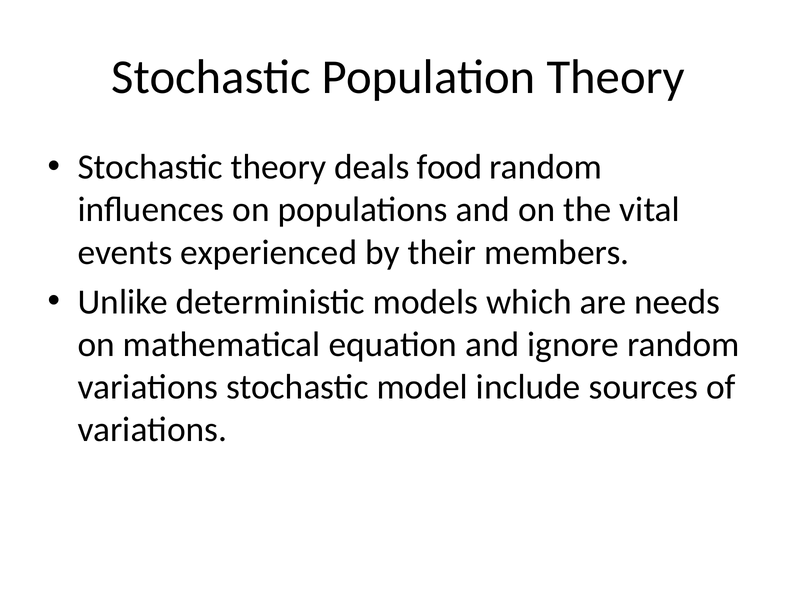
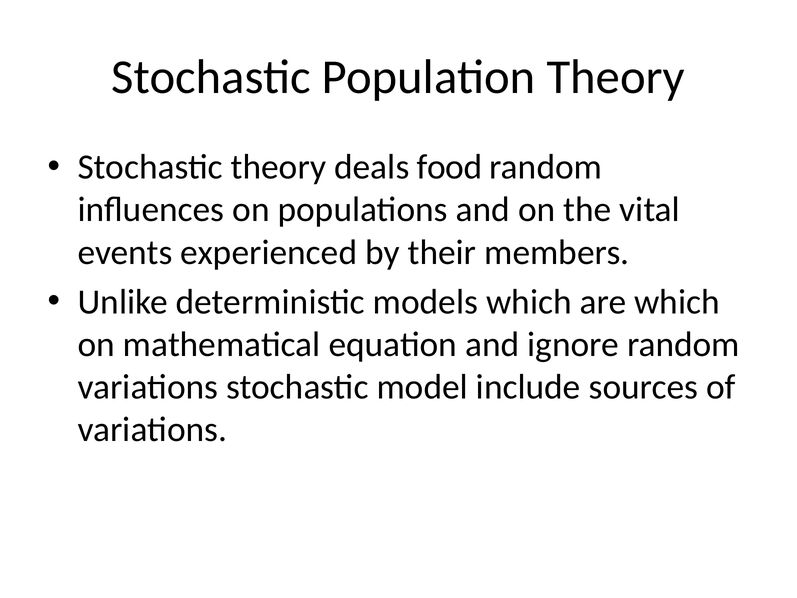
are needs: needs -> which (677, 302)
